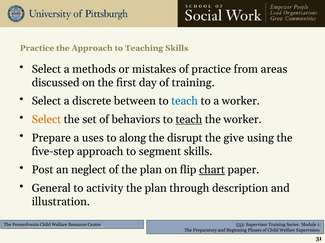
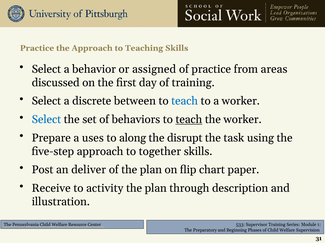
methods: methods -> behavior (94, 69)
mistakes: mistakes -> assigned (154, 69)
Select colour: orange -> blue (46, 120)
give: give -> task (234, 138)
segment: segment -> together (160, 152)
neglect: neglect -> deliver (89, 170)
chart underline: present -> none (212, 170)
General: General -> Receive (51, 189)
